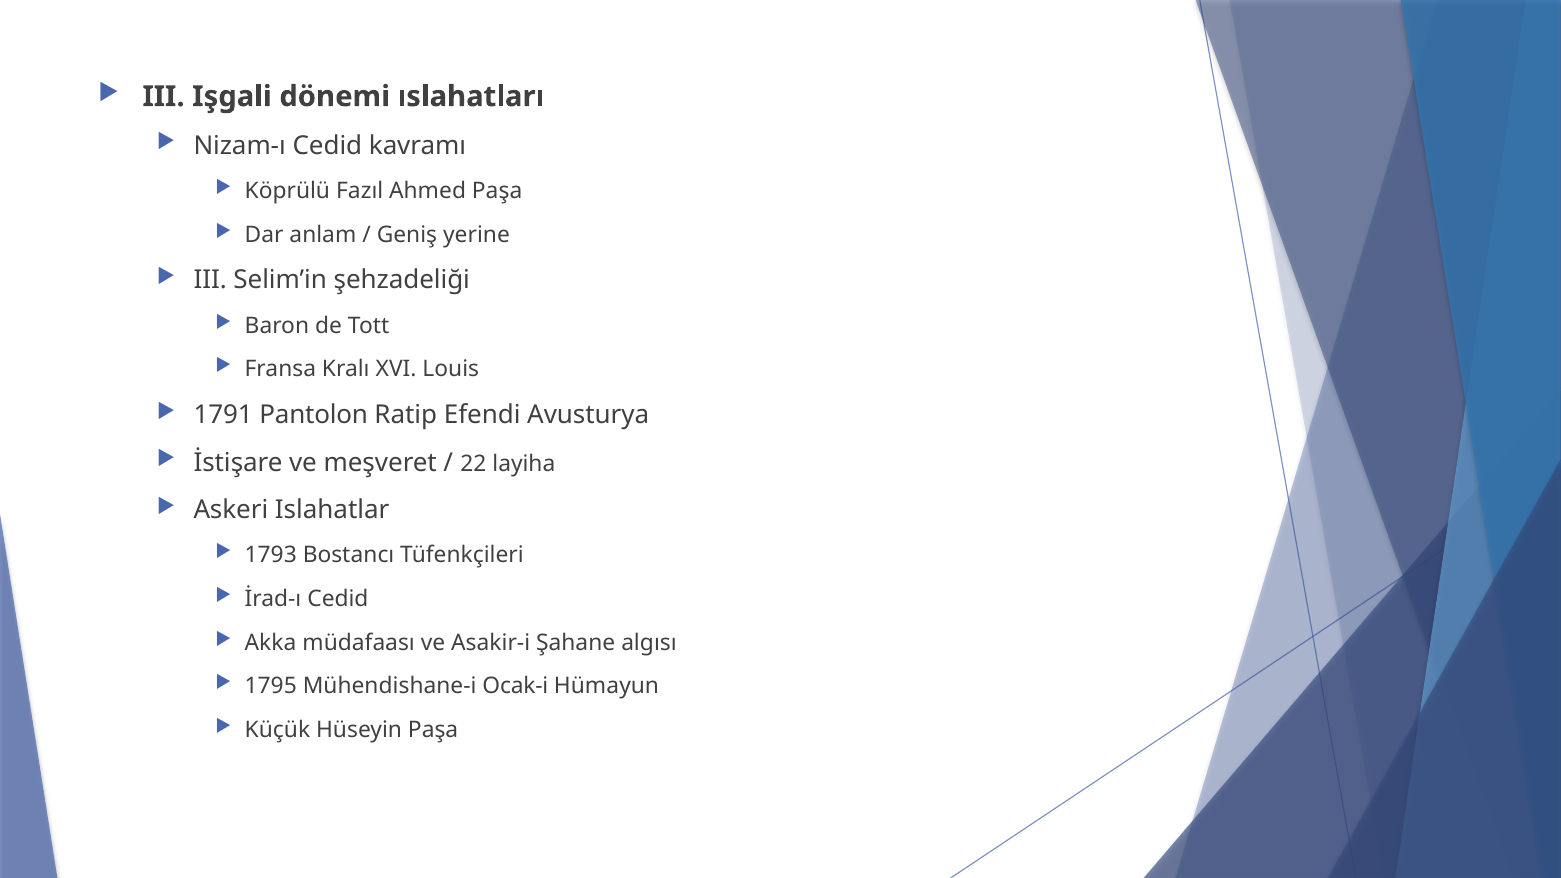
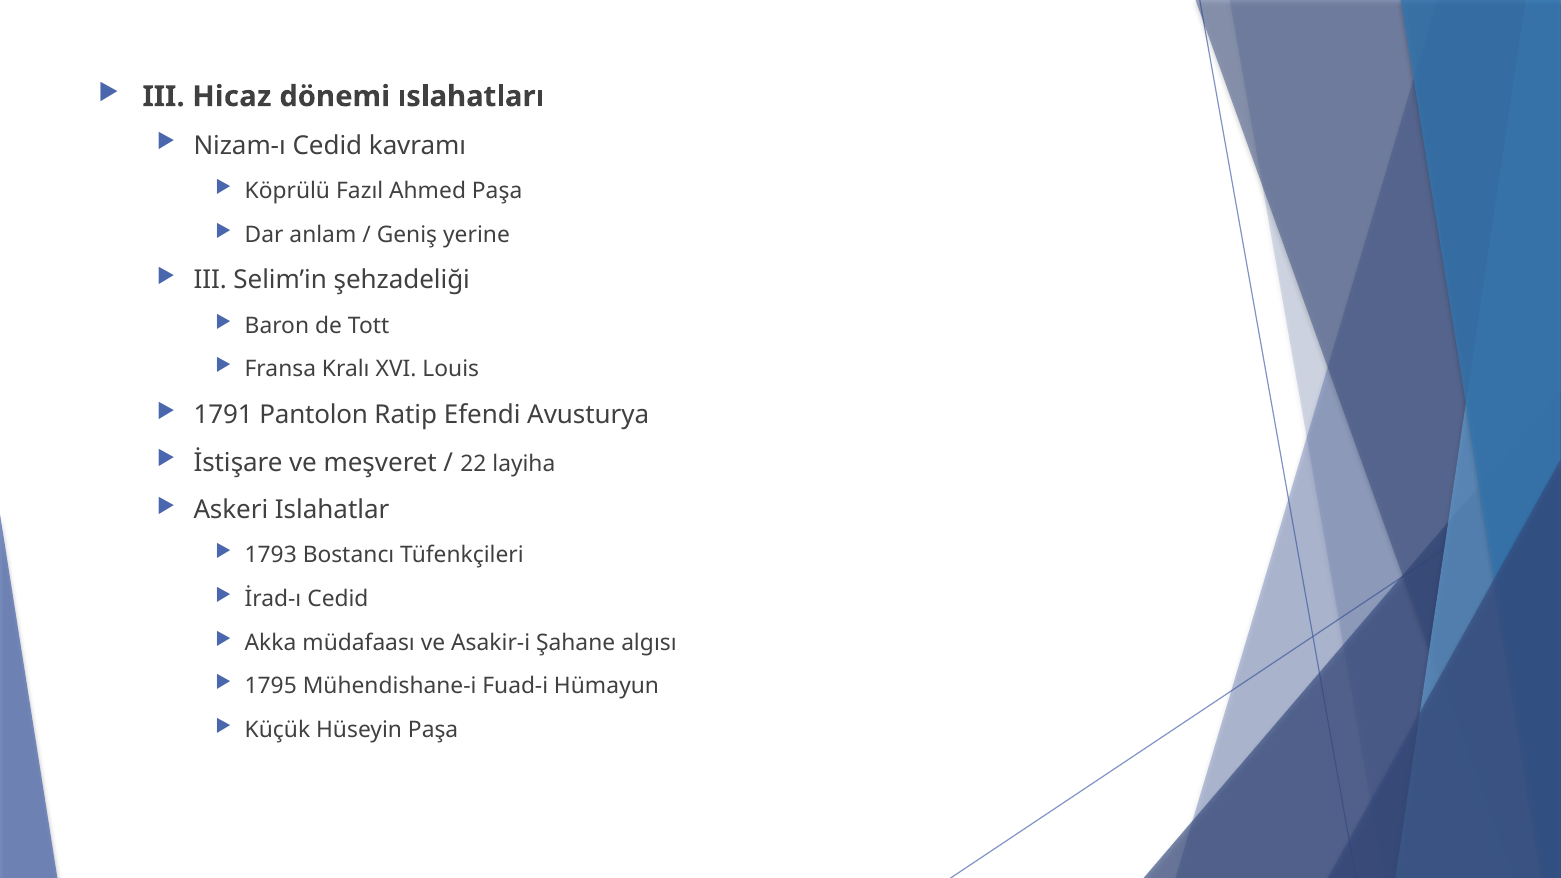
Işgali: Işgali -> Hicaz (232, 97)
Ocak-i: Ocak-i -> Fuad-i (515, 686)
